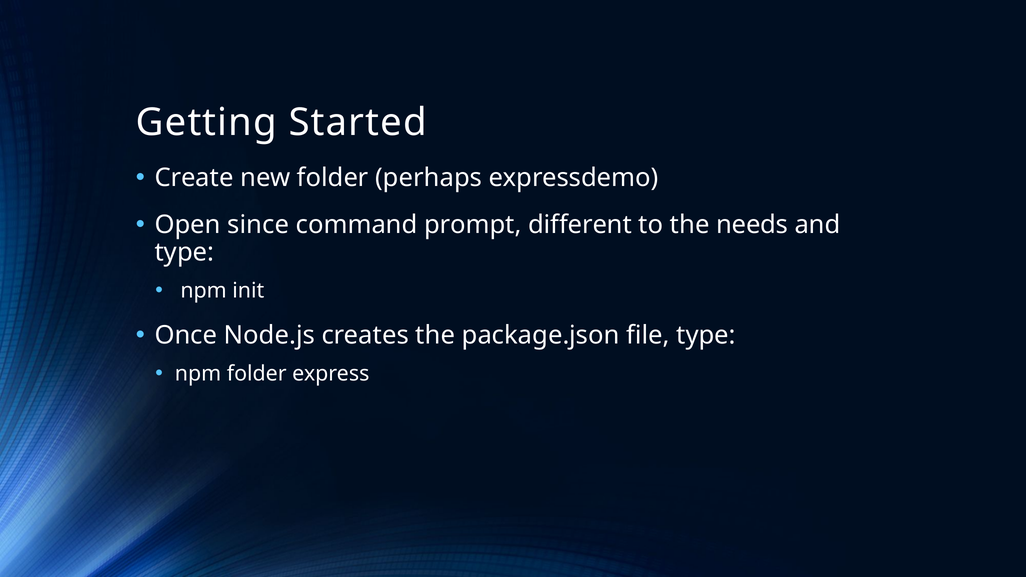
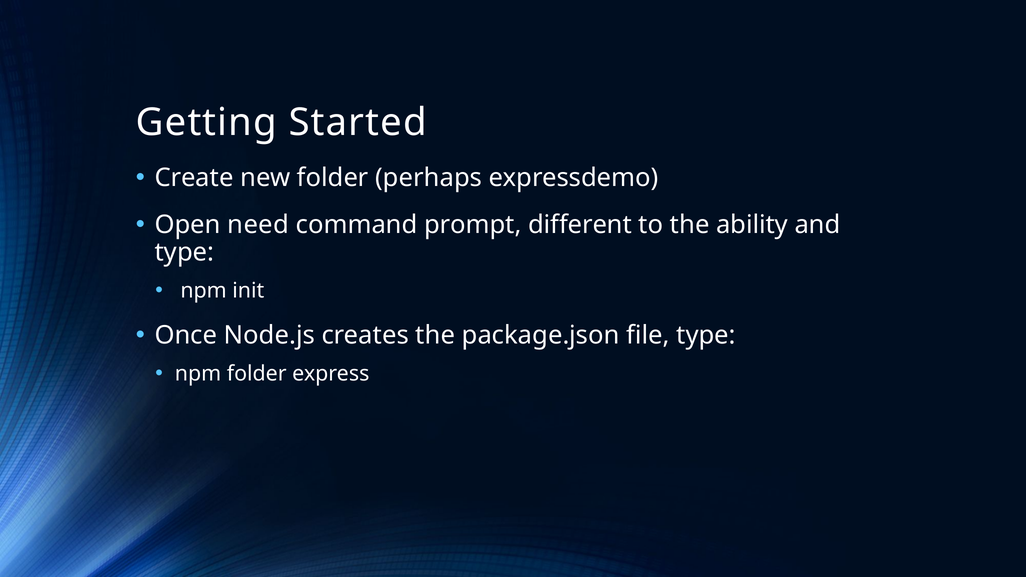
since: since -> need (258, 225)
needs: needs -> ability (752, 225)
